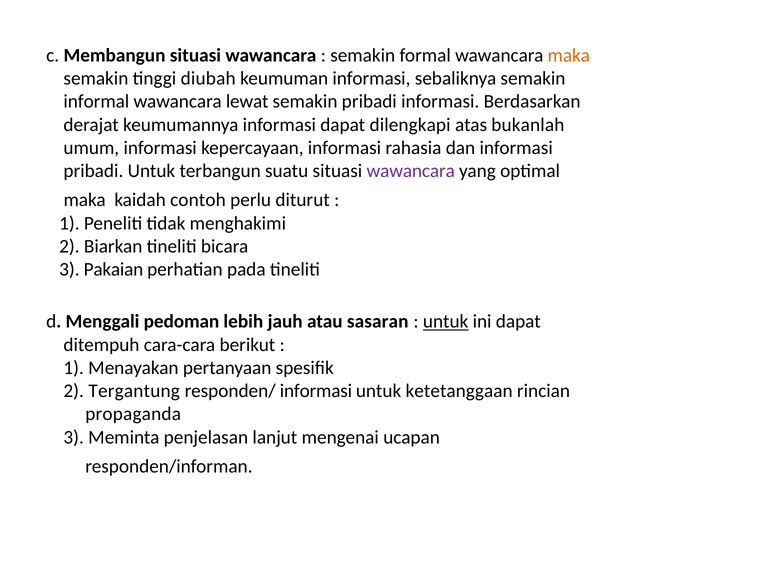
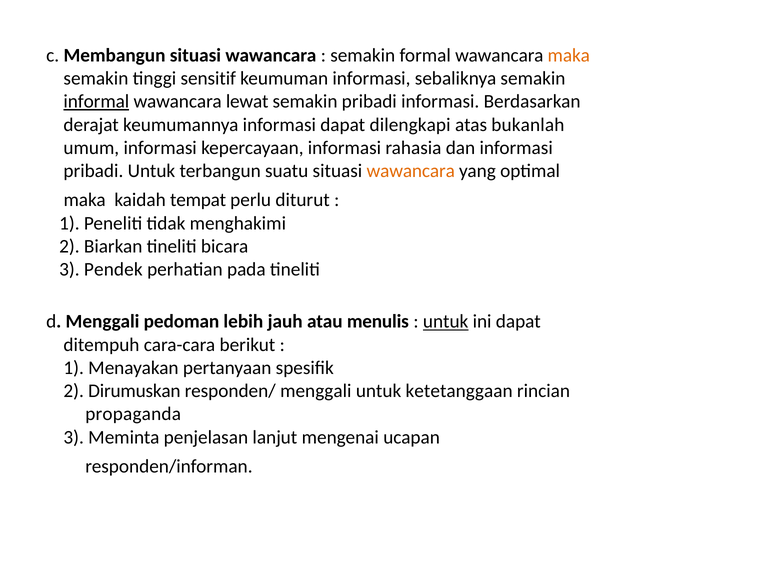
diubah: diubah -> sensitif (208, 78)
informal underline: none -> present (96, 101)
wawancara colour: purple -> orange (411, 171)
contoh: contoh -> tempat (198, 200)
Pakaian: Pakaian -> Pendek (113, 269)
sasaran: sasaran -> menulis (378, 321)
Tergantung: Tergantung -> Dirumuskan (134, 391)
responden/ informasi: informasi -> menggali (316, 391)
